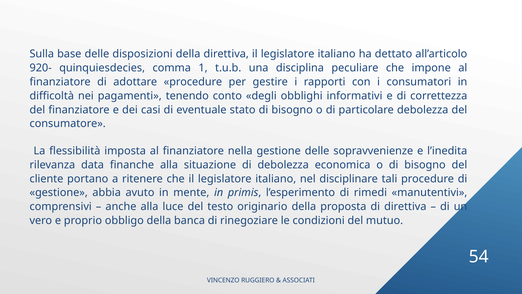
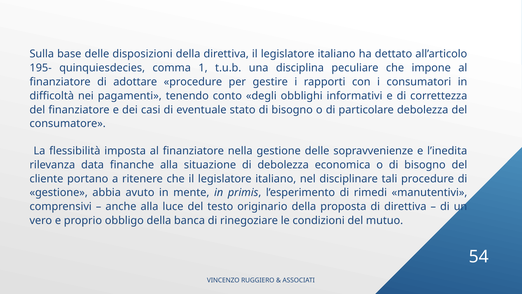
920-: 920- -> 195- (41, 68)
